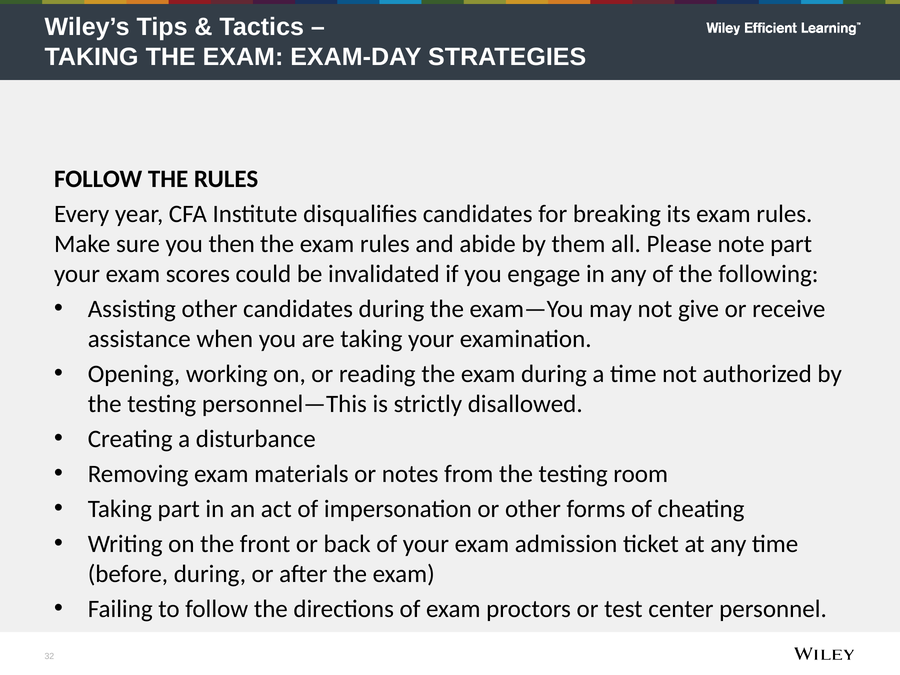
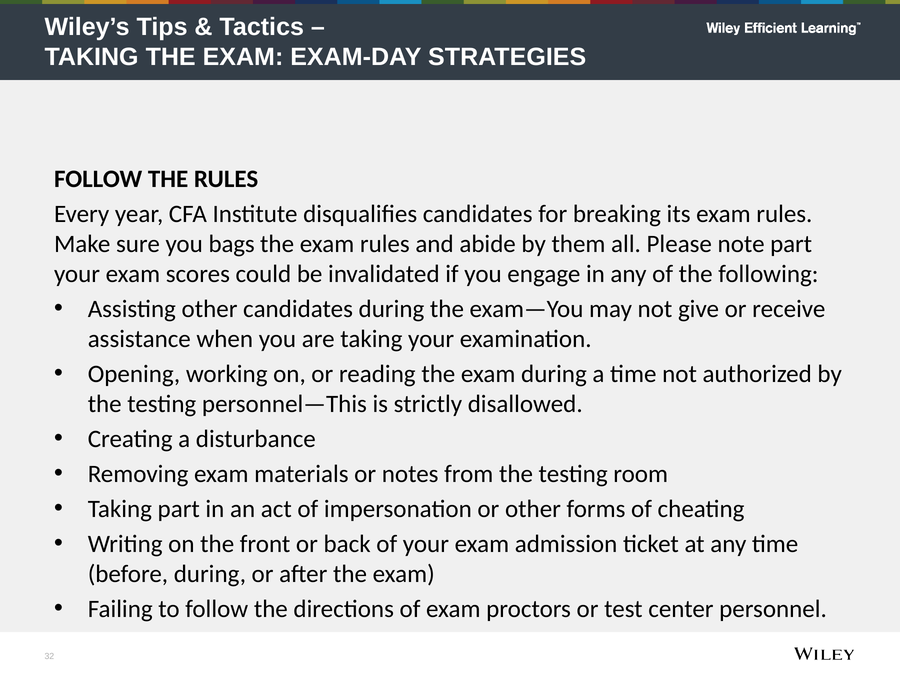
then: then -> bags (232, 244)
